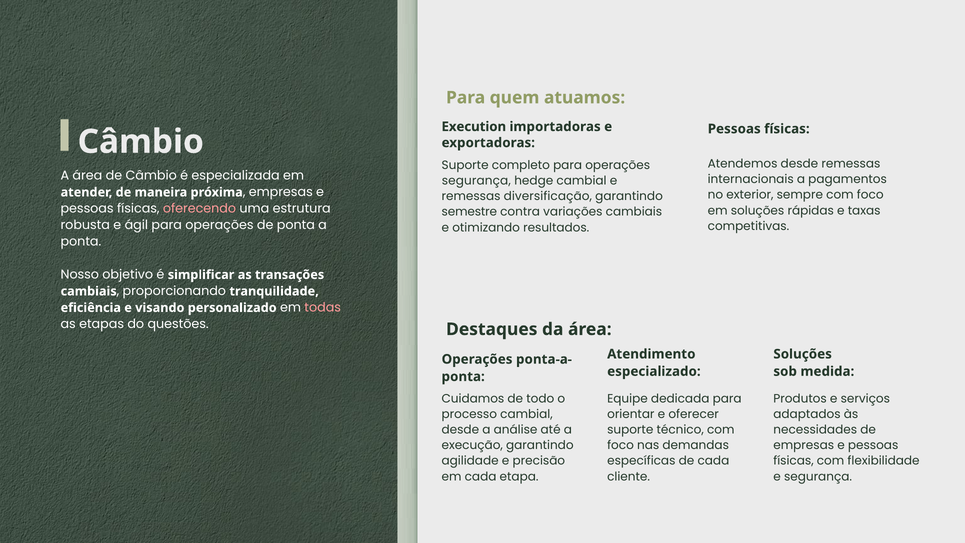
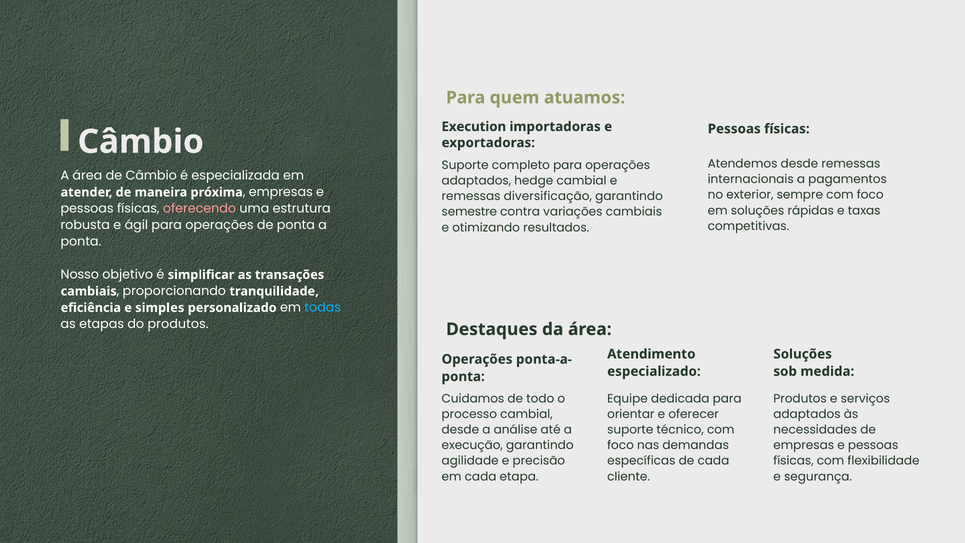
segurança: segurança -> adaptados (476, 181)
visando: visando -> simples (160, 308)
todas colour: pink -> light blue (323, 308)
do questões: questões -> produtos (178, 324)
